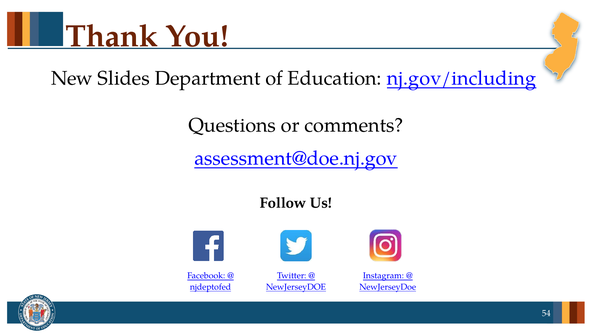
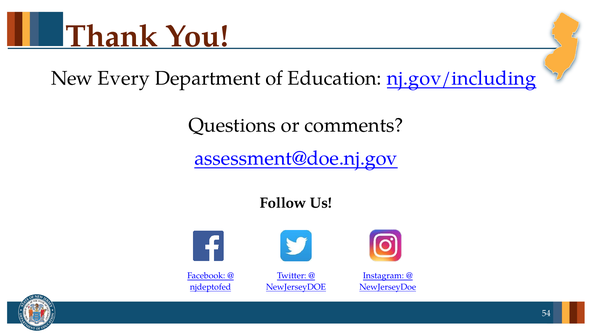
Slides: Slides -> Every (124, 78)
